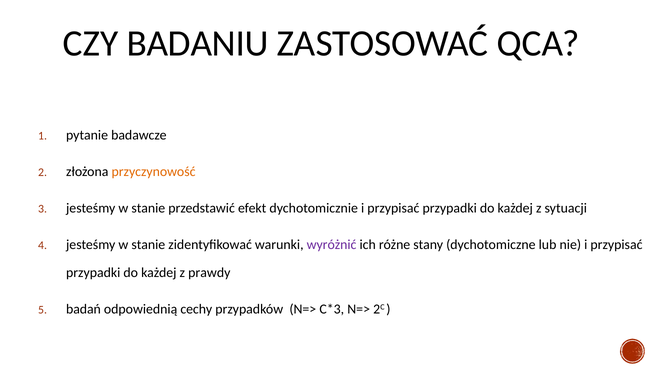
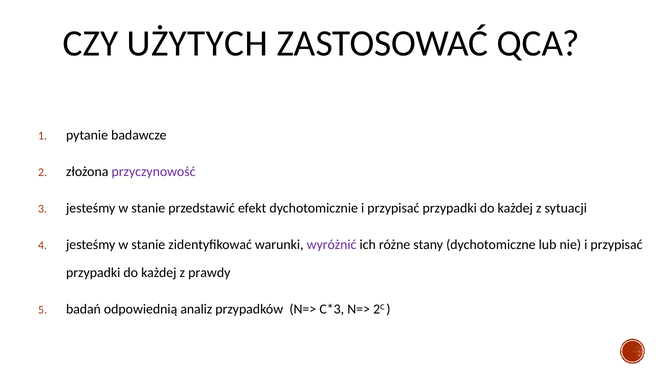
BADANIU: BADANIU -> UŻYTYCH (197, 44)
przyczynowość colour: orange -> purple (154, 172)
cechy: cechy -> analiz (196, 309)
